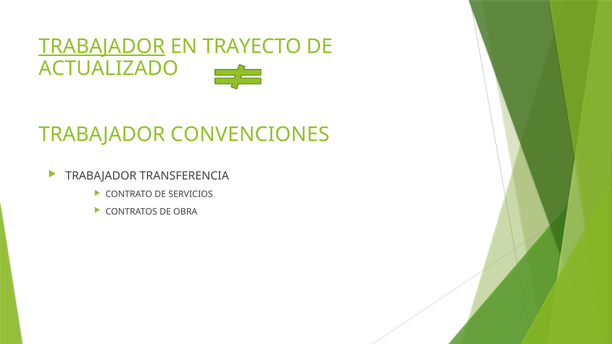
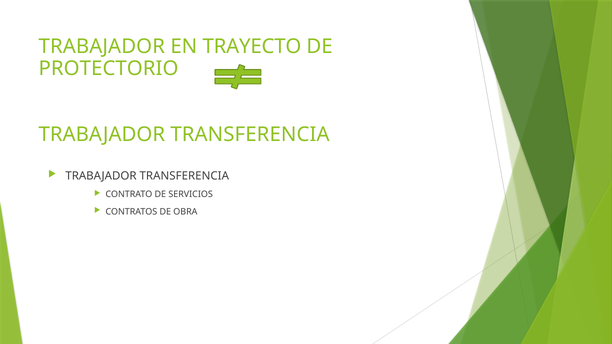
TRABAJADOR underline: present -> none (102, 47)
ACTUALIZADO: ACTUALIZADO -> PROTECTORIO (109, 69)
CONVENCIONES: CONVENCIONES -> TRANSFERENCIA (250, 135)
